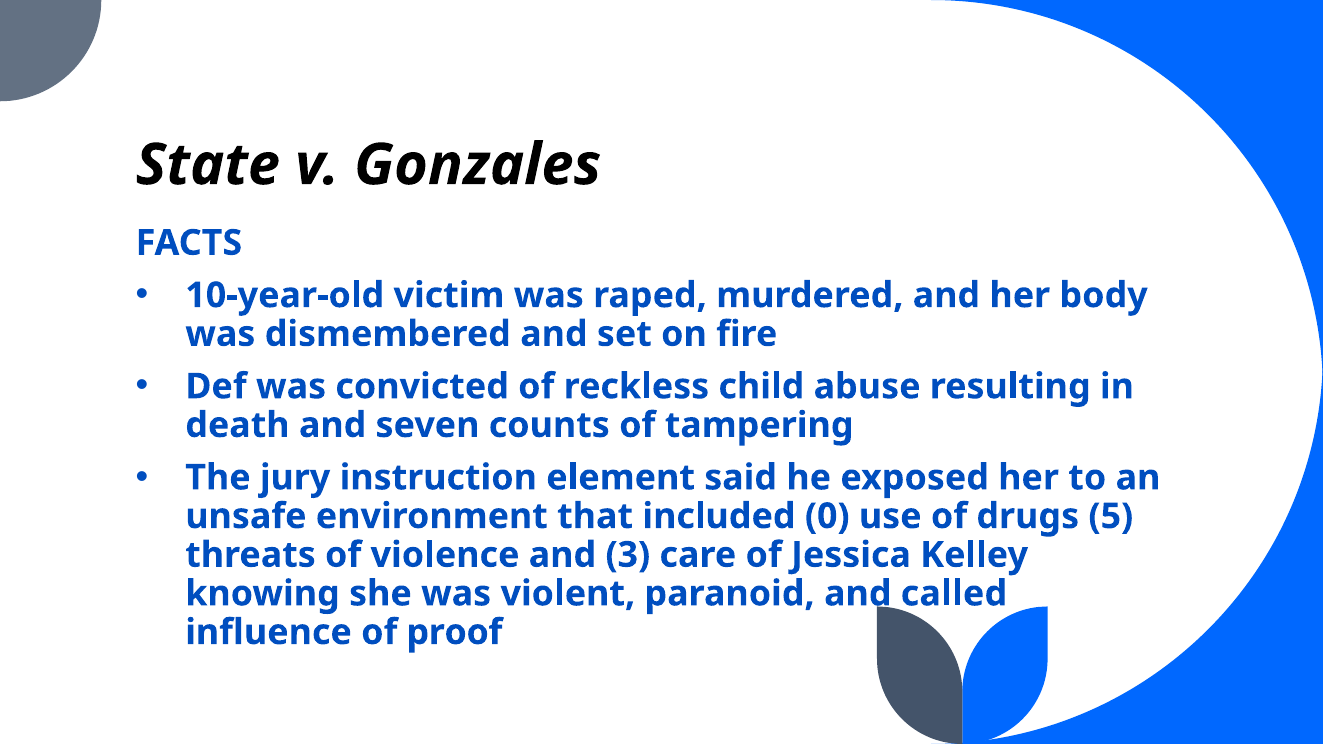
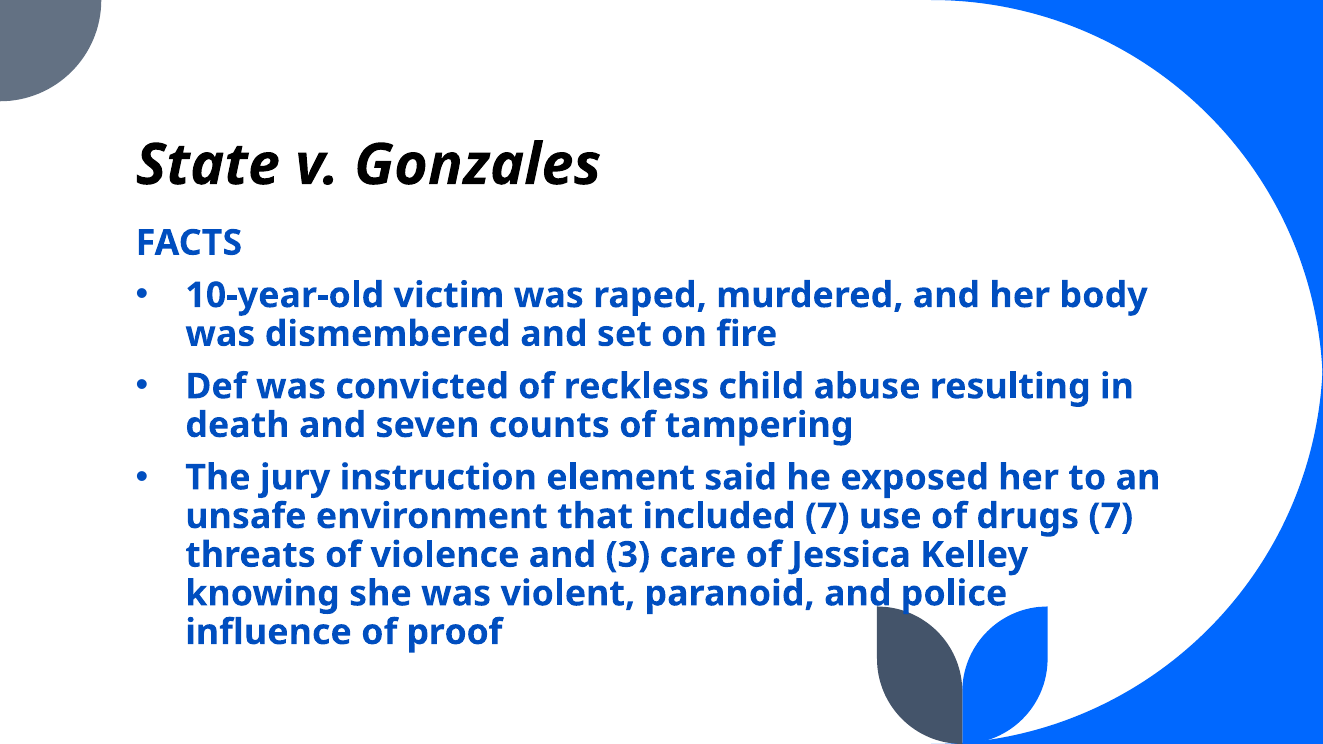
included 0: 0 -> 7 (827, 516)
drugs 5: 5 -> 7 (1111, 516)
called: called -> police (954, 594)
